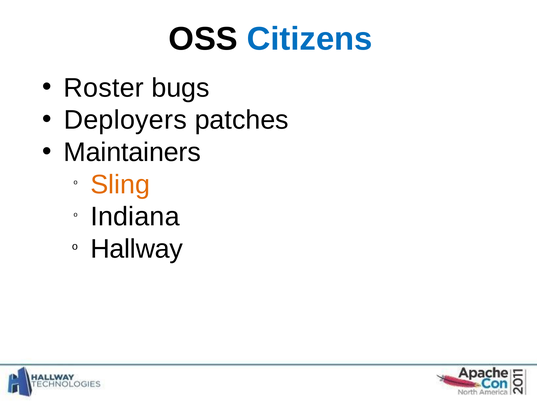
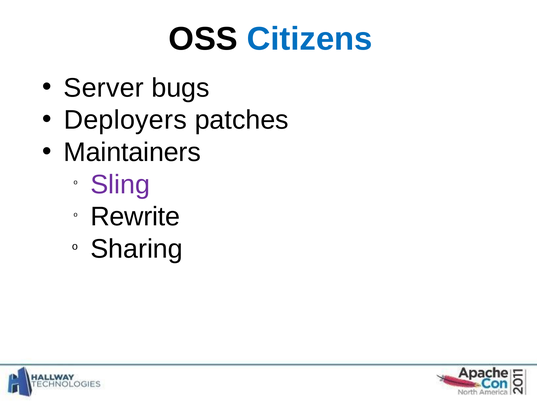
Roster: Roster -> Server (104, 88)
Sling colour: orange -> purple (120, 184)
Indiana: Indiana -> Rewrite (135, 217)
Hallway: Hallway -> Sharing (137, 249)
